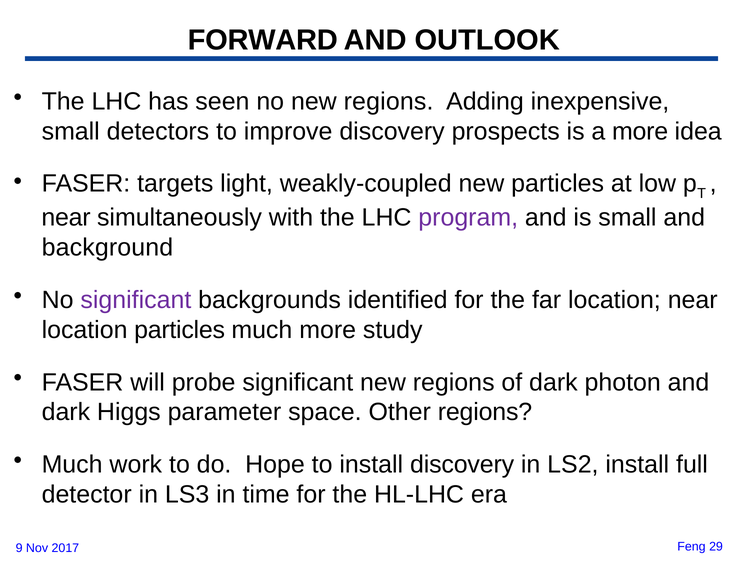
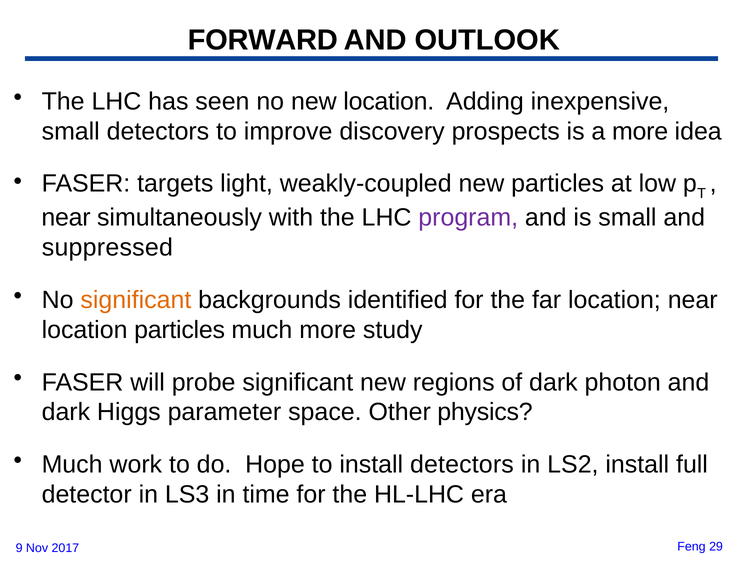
no new regions: regions -> location (389, 101)
background: background -> suppressed (107, 248)
significant colour: purple -> orange (136, 300)
Other regions: regions -> physics (485, 412)
install discovery: discovery -> detectors (462, 465)
